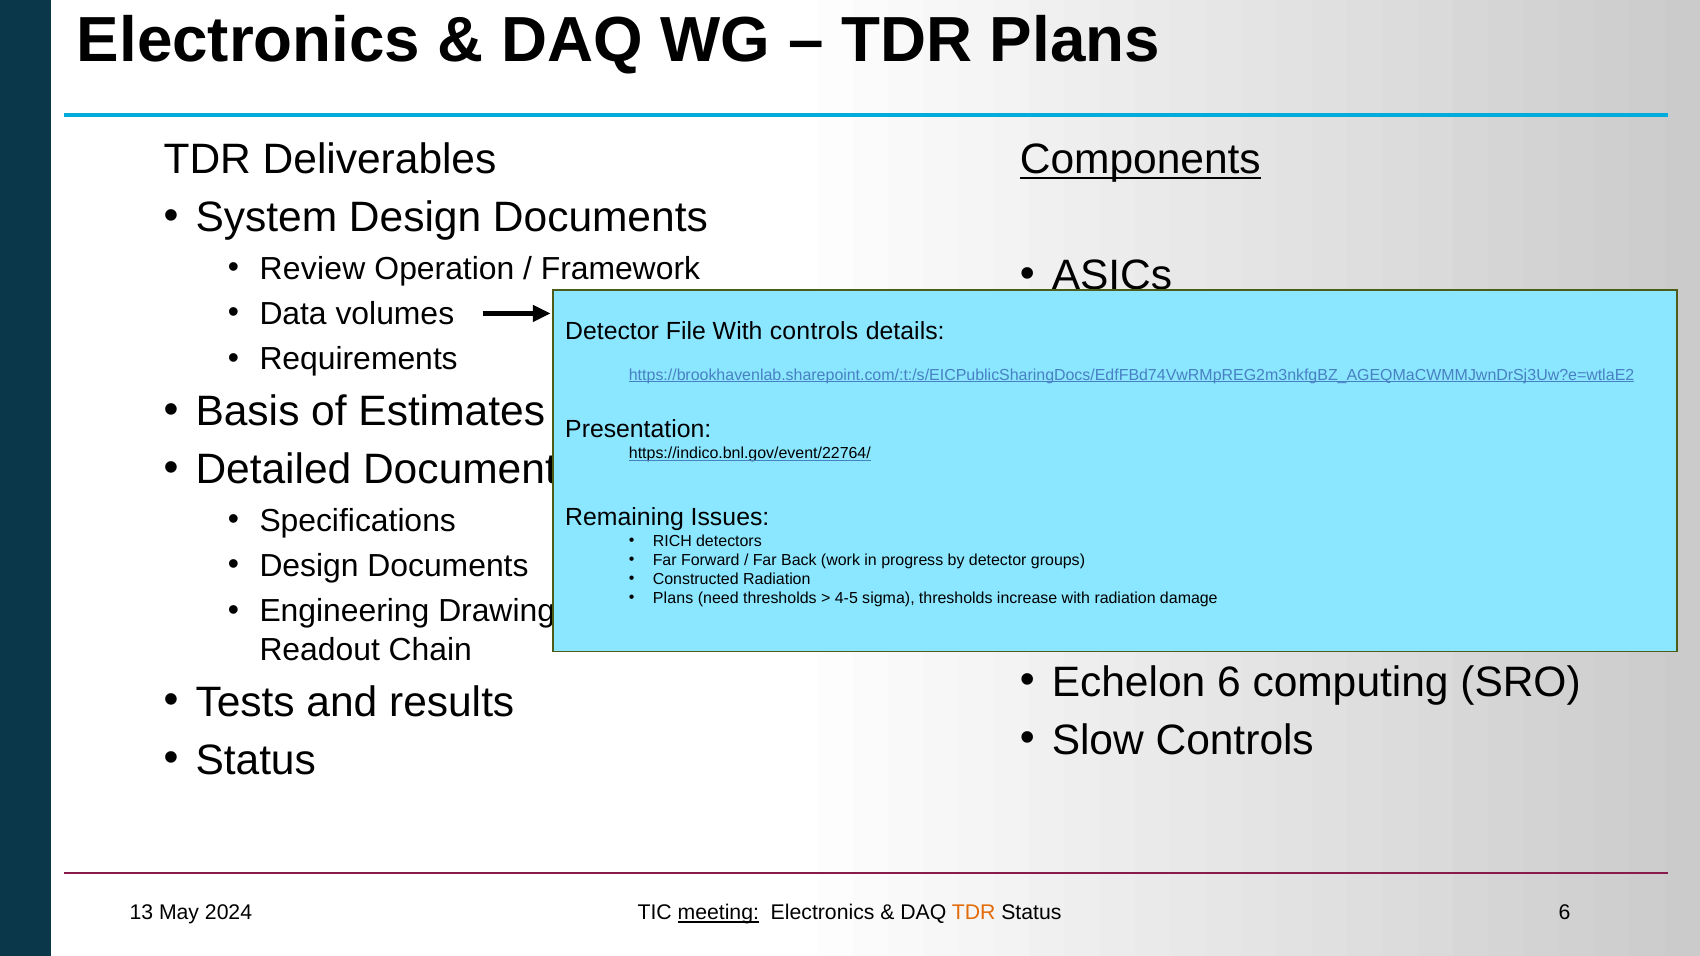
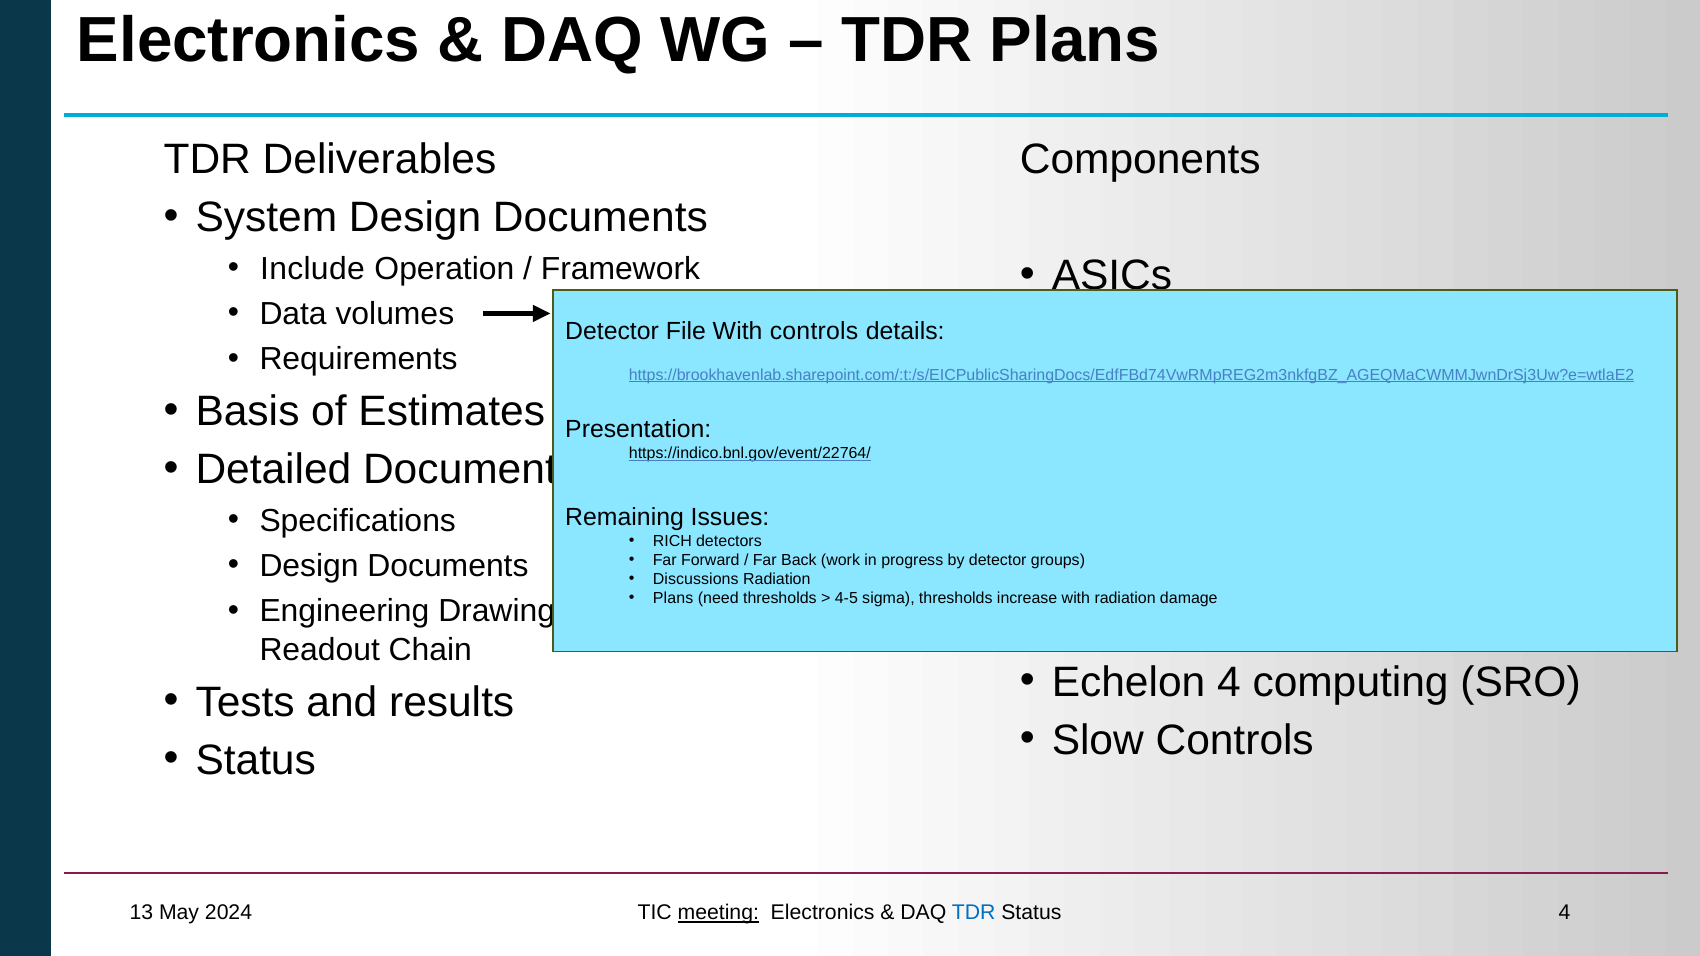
Components underline: present -> none (1140, 160)
Review: Review -> Include (312, 269)
Constructed: Constructed -> Discussions (696, 579)
Echelon 6: 6 -> 4 (1229, 682)
TDR colour: orange -> blue (974, 913)
Status 6: 6 -> 4 (1565, 913)
